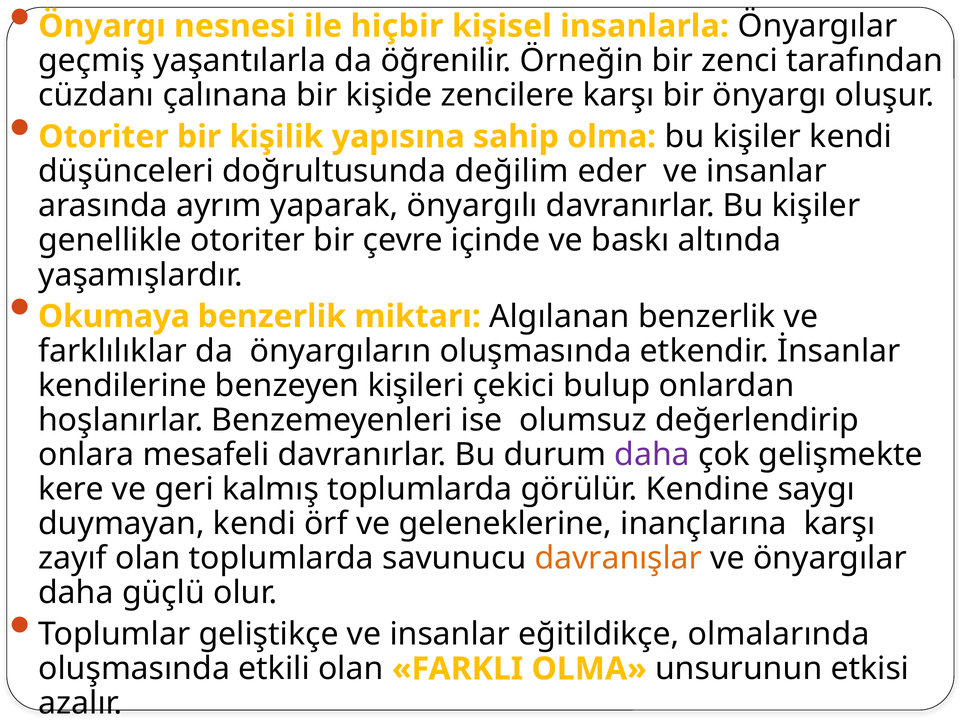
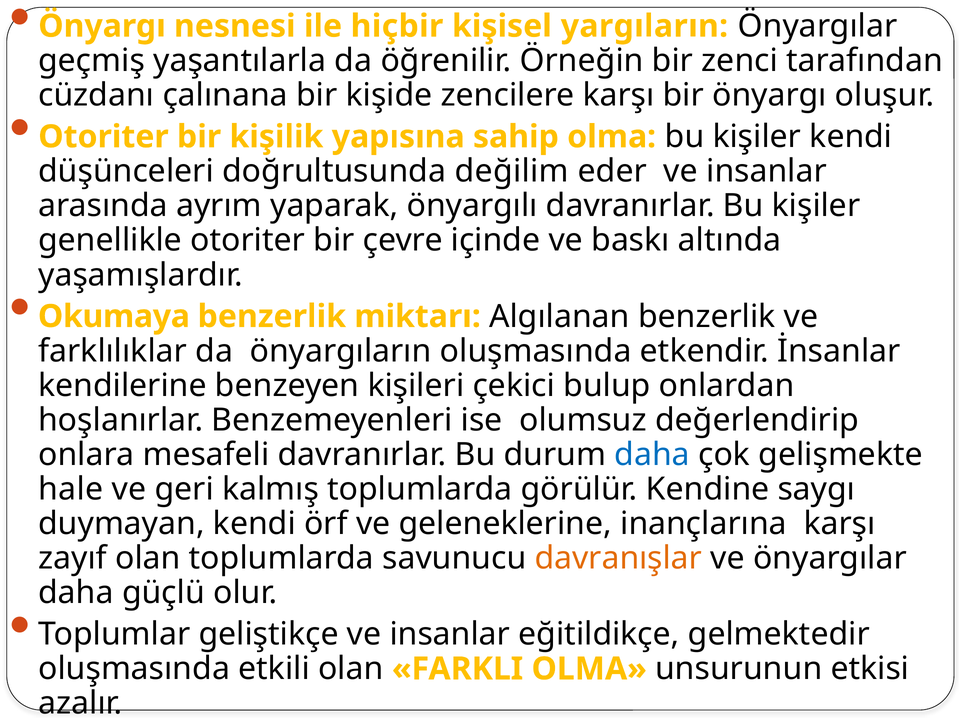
insanlarla: insanlarla -> yargıların (644, 26)
daha colour: purple -> blue (652, 455)
kere: kere -> hale (71, 490)
olmalarında: olmalarında -> gelmektedir (779, 635)
